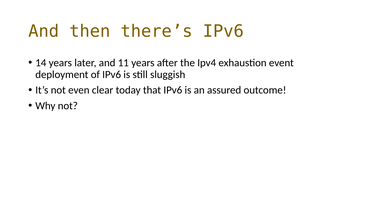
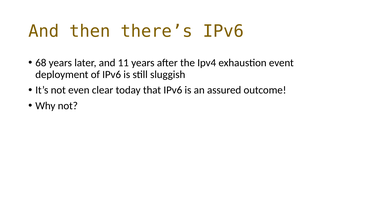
14: 14 -> 68 (41, 63)
